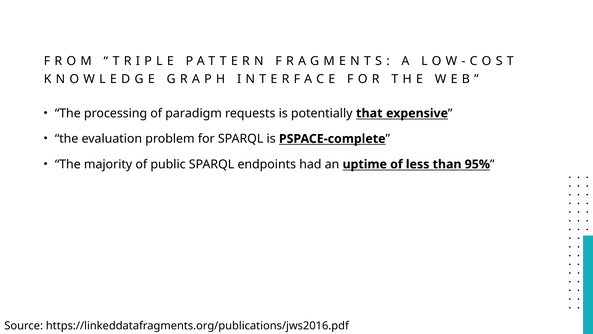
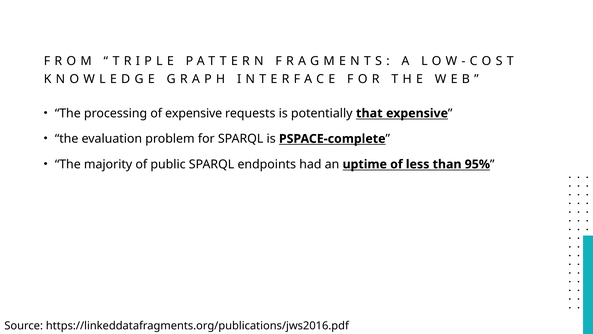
of paradigm: paradigm -> expensive (194, 113)
